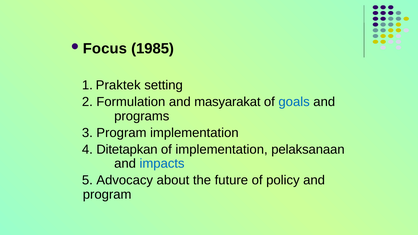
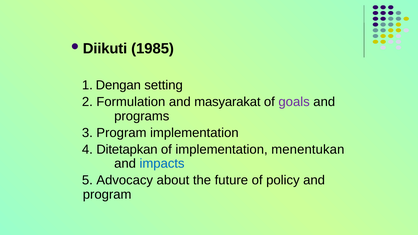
Focus: Focus -> Diikuti (105, 49)
Praktek: Praktek -> Dengan (118, 85)
goals colour: blue -> purple (294, 102)
pelaksanaan: pelaksanaan -> menentukan (308, 150)
